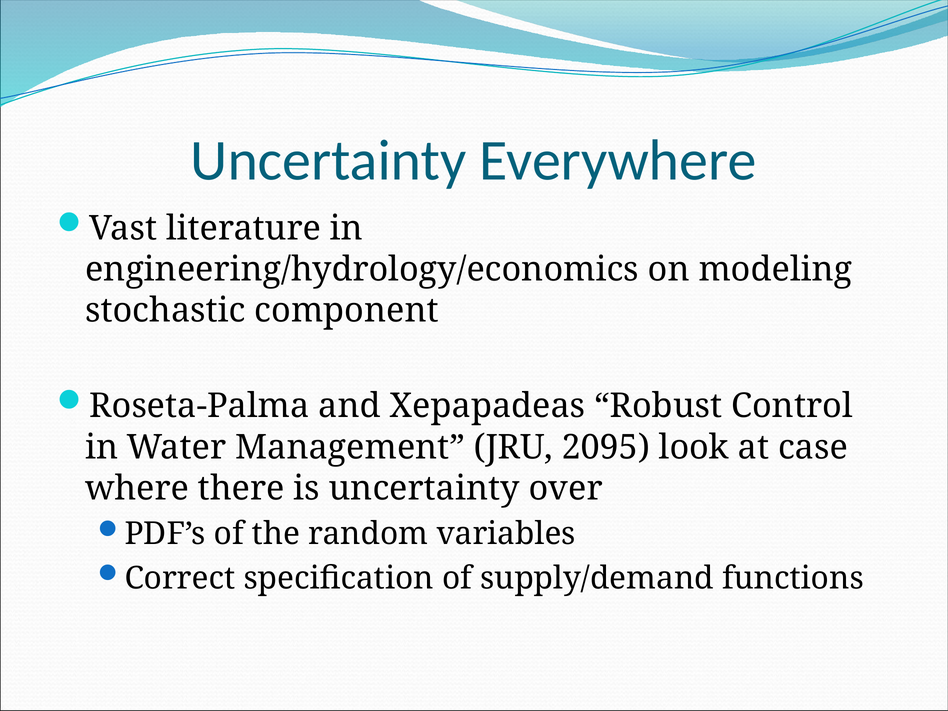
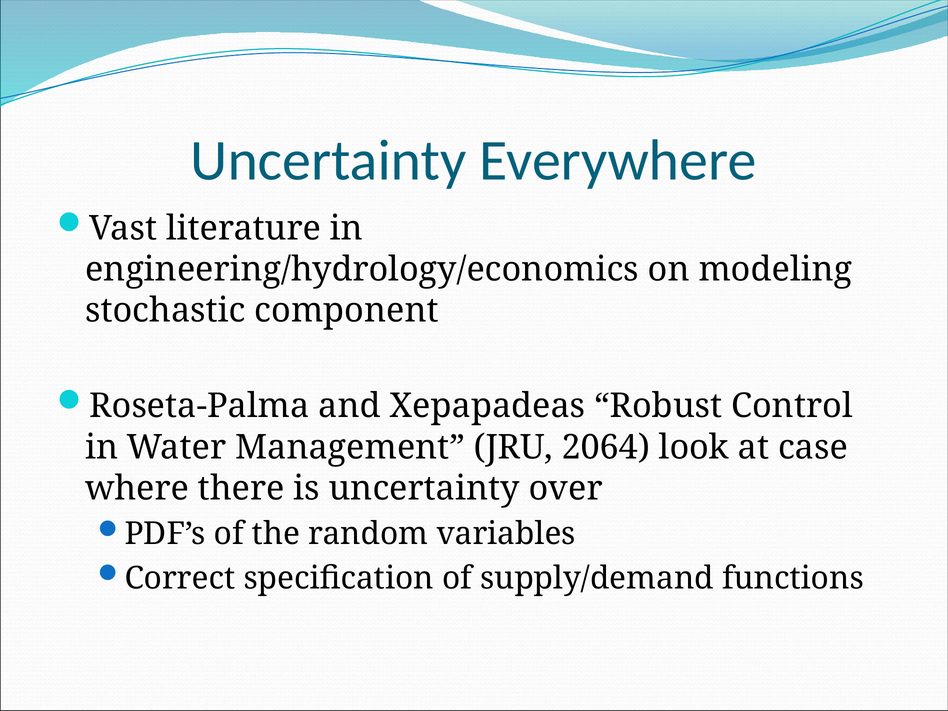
2095: 2095 -> 2064 (606, 447)
